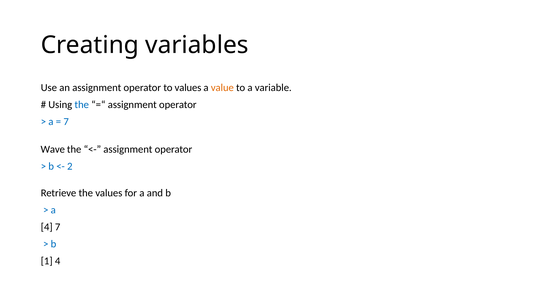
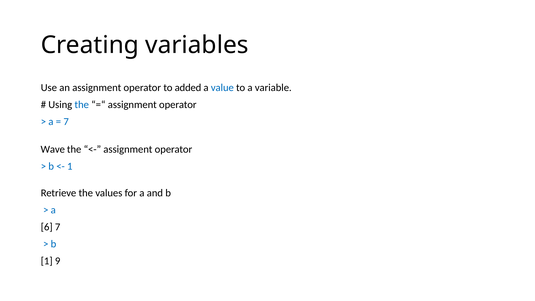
to values: values -> added (188, 88)
value colour: orange -> blue (222, 88)
2: 2 -> 1 (70, 166)
4: 4 -> 6 (47, 227)
1 4: 4 -> 9 (58, 261)
